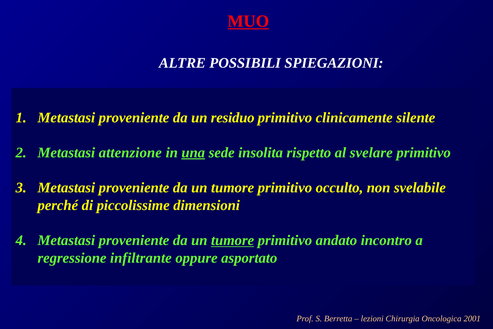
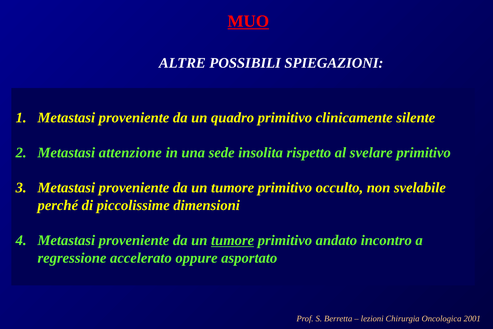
residuo: residuo -> quadro (233, 117)
una underline: present -> none (193, 152)
infiltrante: infiltrante -> accelerato (141, 258)
